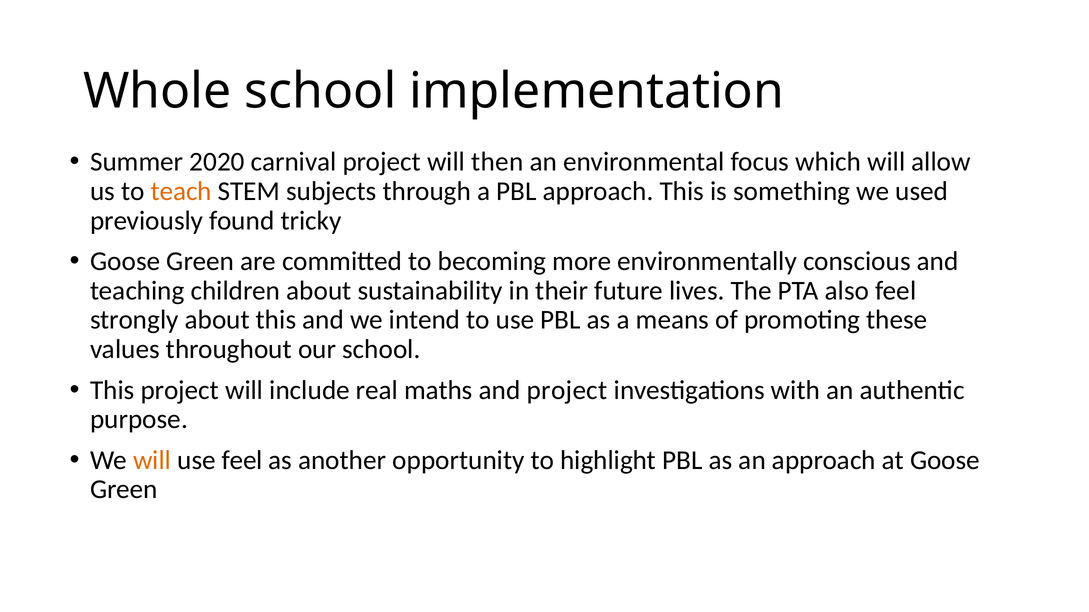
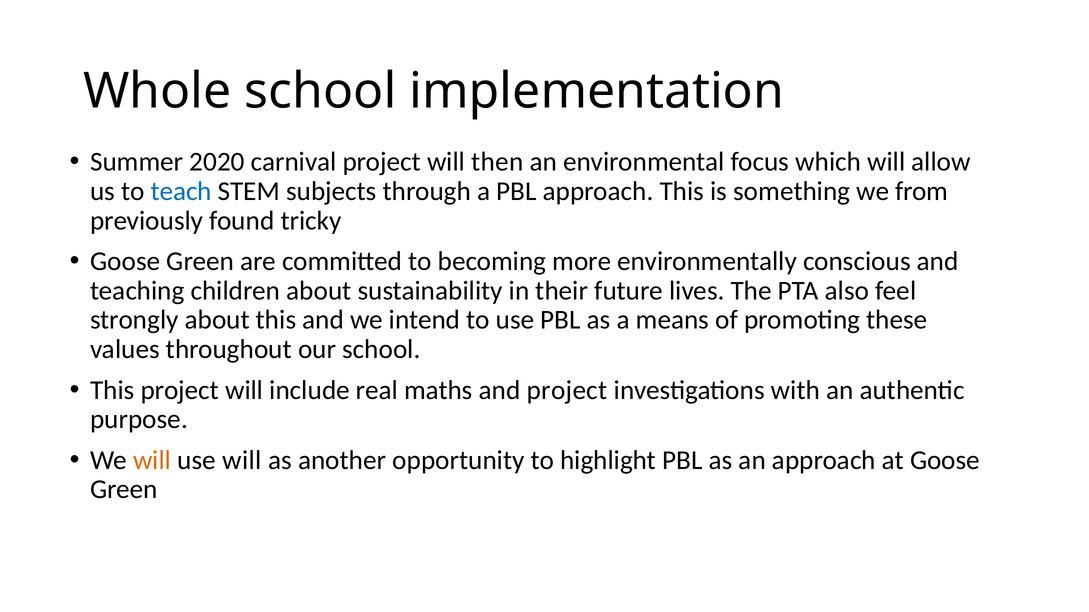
teach colour: orange -> blue (181, 191)
used: used -> from (922, 191)
use feel: feel -> will (242, 461)
